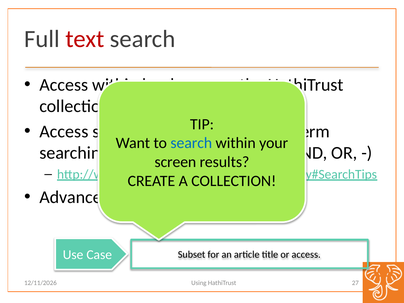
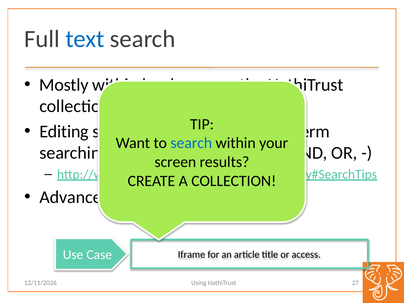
text colour: red -> blue (85, 39)
Access: Access -> Mostly (64, 85)
Access: Access -> Editing (64, 131)
Subset: Subset -> Iframe (192, 255)
